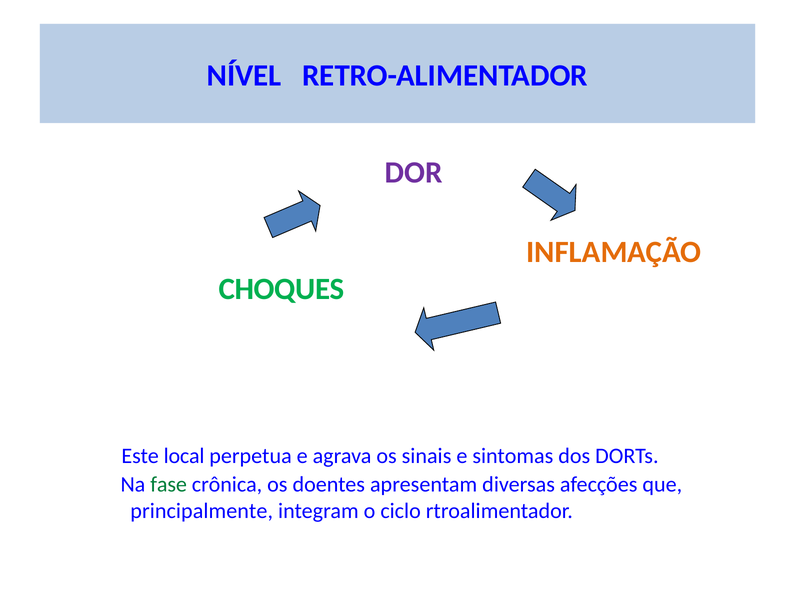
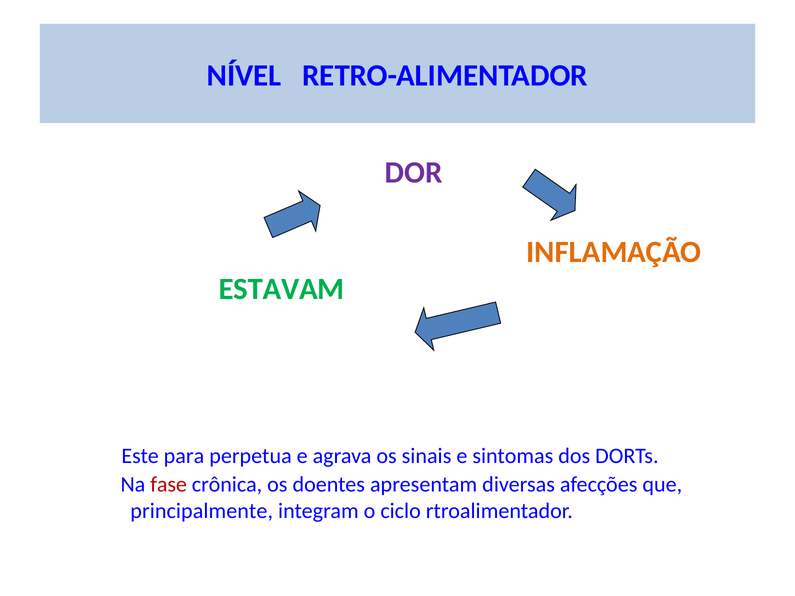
CHOQUES: CHOQUES -> ESTAVAM (282, 289)
local: local -> para (184, 456)
fase colour: green -> red (169, 485)
